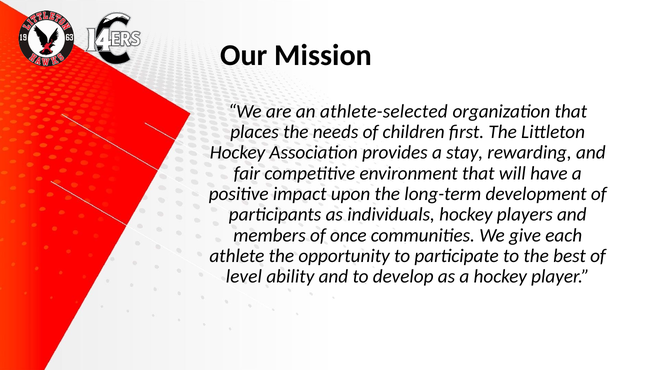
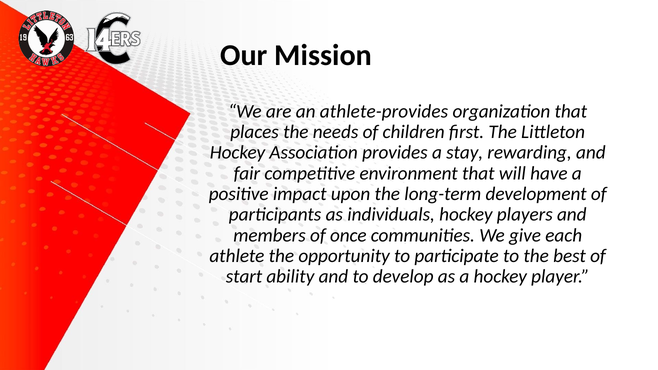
athlete-selected: athlete-selected -> athlete-provides (384, 111)
level: level -> start (244, 277)
